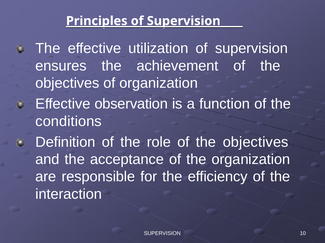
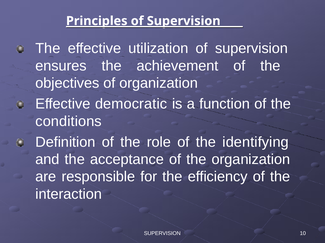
observation: observation -> democratic (131, 104)
role of the objectives: objectives -> identifying (256, 142)
